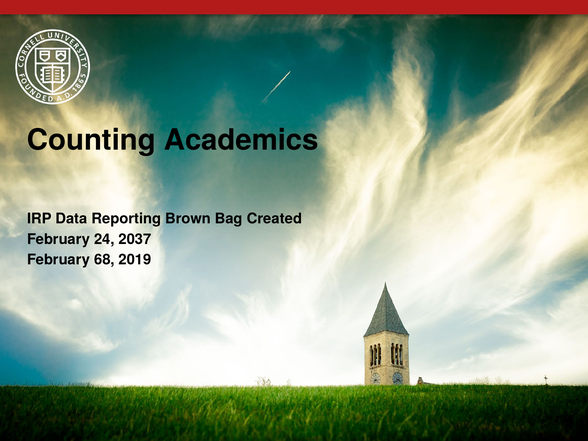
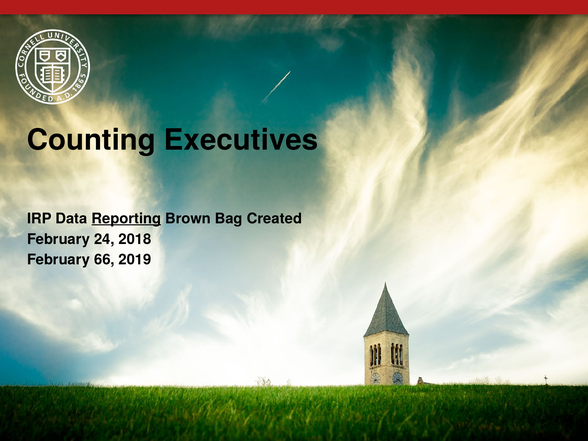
Academics: Academics -> Executives (241, 140)
Reporting underline: none -> present (126, 219)
2037: 2037 -> 2018 (135, 239)
68: 68 -> 66 (104, 260)
